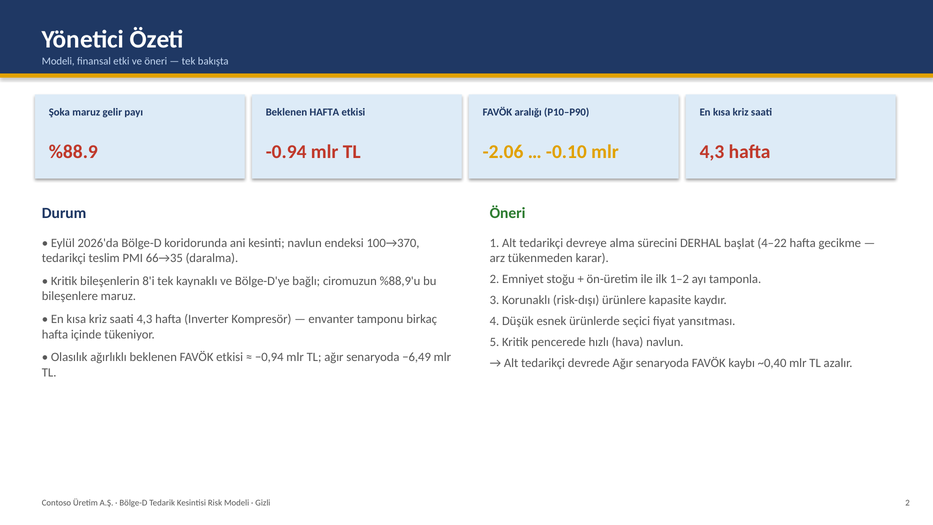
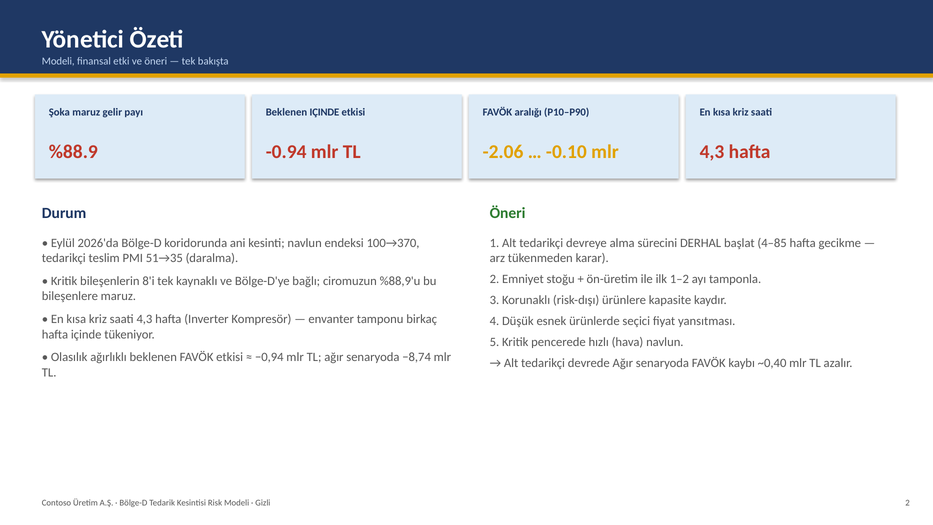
Beklenen HAFTA: HAFTA -> IÇINDE (324, 112)
4–22: 4–22 -> 4–85 (772, 243)
66→35: 66→35 -> 51→35 (164, 258)
−6,49: −6,49 -> −8,74 (417, 357)
